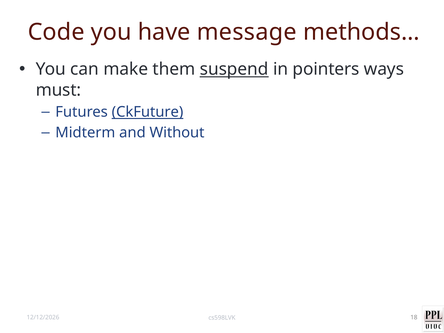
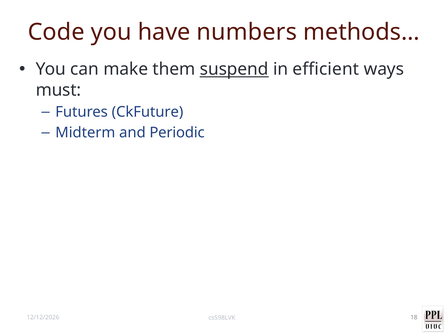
message: message -> numbers (247, 32)
pointers: pointers -> efficient (326, 69)
CkFuture underline: present -> none (148, 112)
Without: Without -> Periodic (177, 133)
